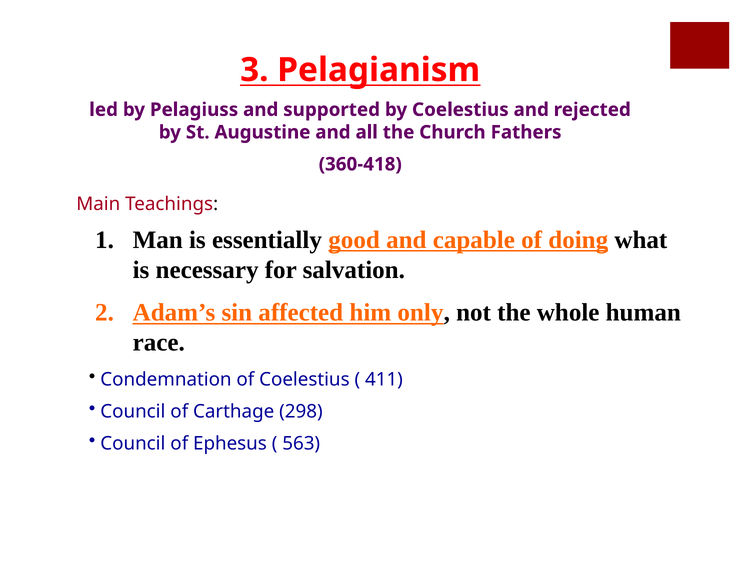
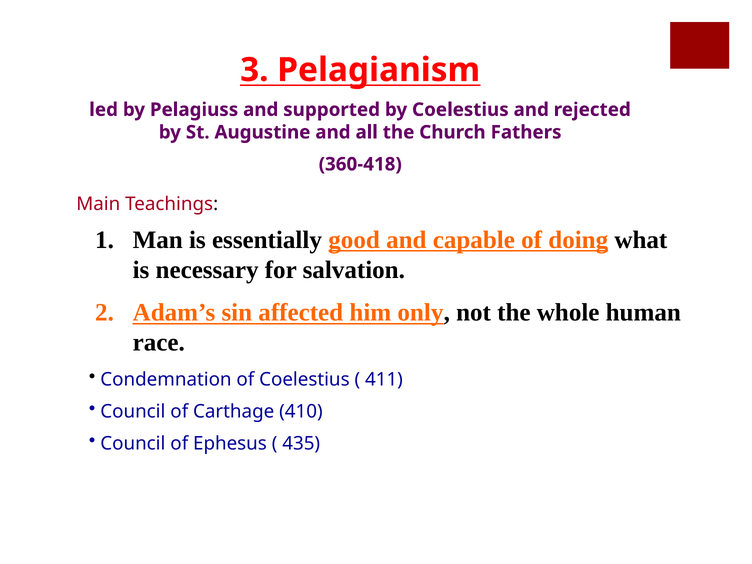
298: 298 -> 410 (301, 412)
563: 563 -> 435 (301, 444)
